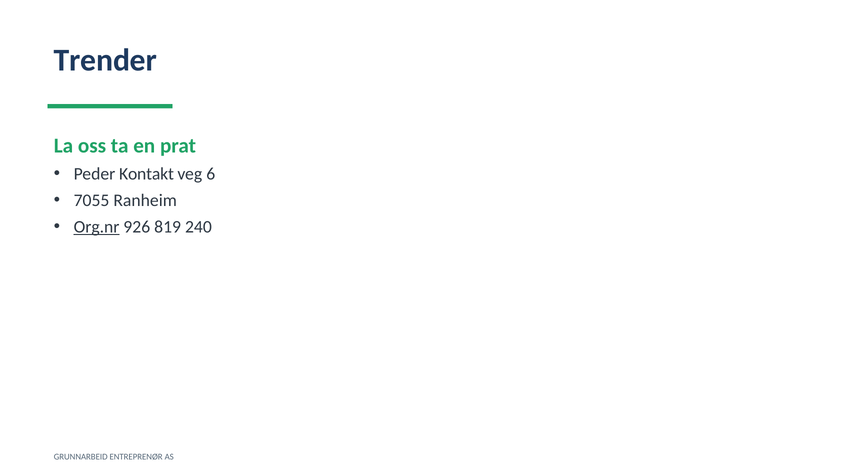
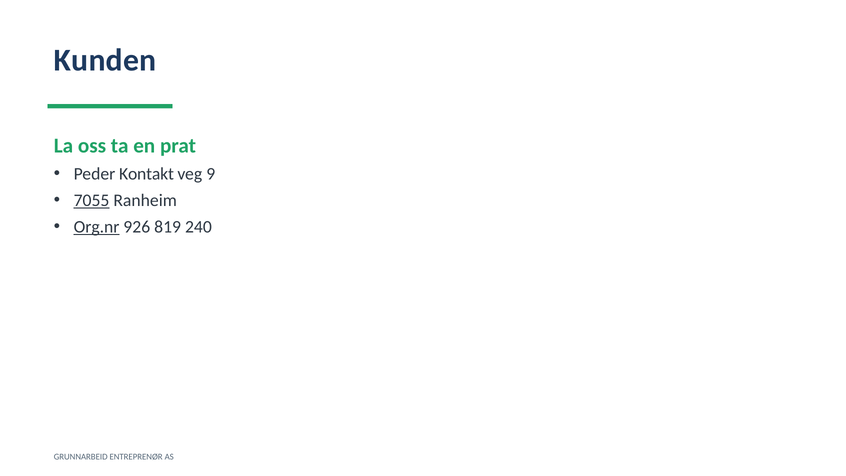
Trender: Trender -> Kunden (105, 60)
6: 6 -> 9 (211, 174)
7055 underline: none -> present (92, 200)
